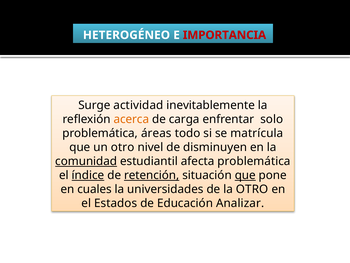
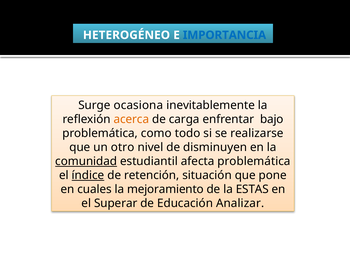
IMPORTANCIA colour: red -> blue (224, 35)
actividad: actividad -> ocasiona (138, 105)
solo: solo -> bajo (272, 119)
áreas: áreas -> como (156, 133)
matrícula: matrícula -> realizarse (257, 133)
retención underline: present -> none (152, 175)
que underline: present -> none (245, 175)
universidades: universidades -> mejoramiento (165, 189)
la OTRO: OTRO -> ESTAS (252, 189)
Estados: Estados -> Superar (116, 203)
